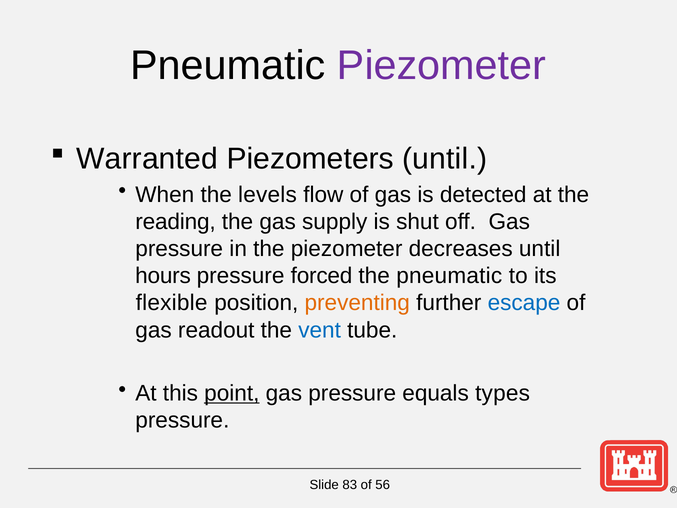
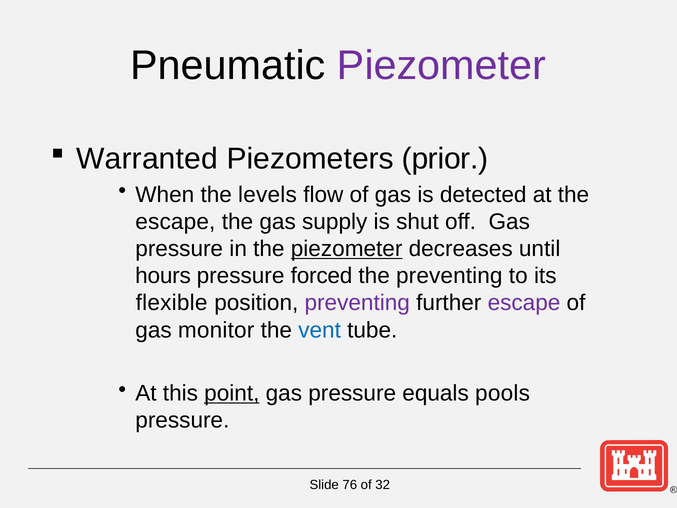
Piezometers until: until -> prior (445, 159)
reading: reading -> escape (175, 222)
piezometer underline: none -> present (347, 249)
the pneumatic: pneumatic -> preventing (449, 276)
preventing colour: orange -> purple (357, 303)
escape colour: blue -> purple (524, 303)
readout: readout -> monitor (216, 330)
types: types -> pools (503, 393)
83: 83 -> 76 (350, 485)
56: 56 -> 32 (383, 485)
